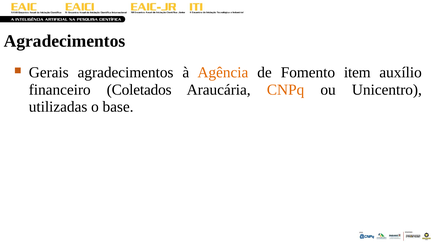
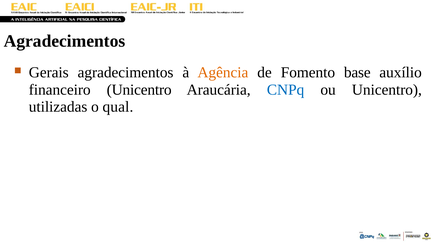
item: item -> base (357, 73)
financeiro Coletados: Coletados -> Unicentro (139, 90)
CNPq colour: orange -> blue (286, 90)
base: base -> qual (118, 107)
